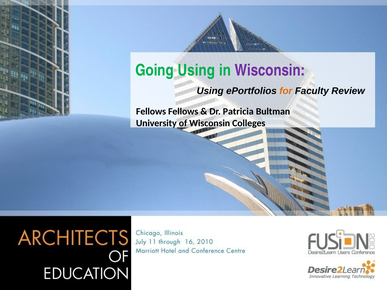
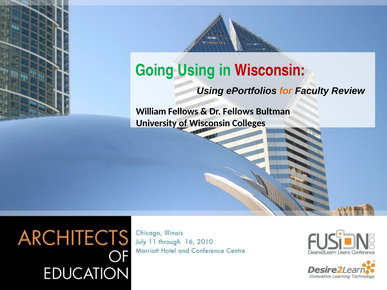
Wisconsin colour: purple -> red (270, 70)
Fellows: Fellows -> William (151, 112)
Dr Patricia: Patricia -> Fellows (238, 112)
